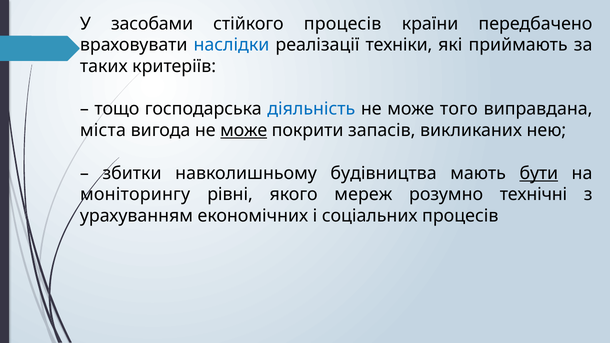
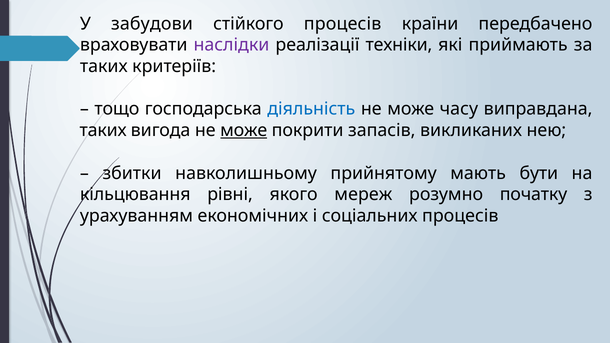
засобами: засобами -> забудови (152, 24)
наслідки colour: blue -> purple (231, 45)
того: того -> часу (459, 109)
міста: міста -> таких (103, 130)
будівництва: будівництва -> прийнятому (384, 173)
бути underline: present -> none (539, 173)
моніторингу: моніторингу -> кільцювання (135, 195)
технічні: технічні -> початку (533, 195)
